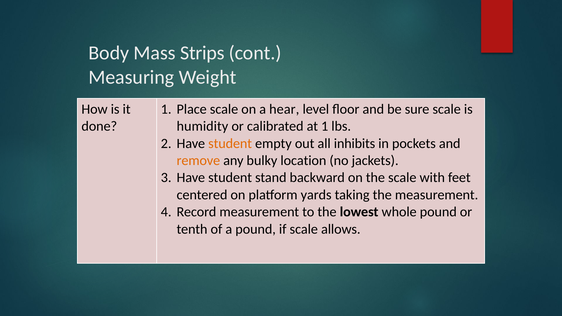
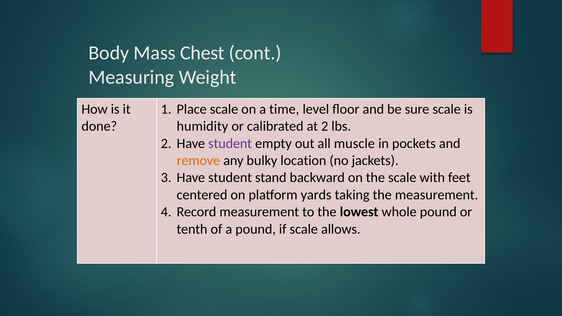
Strips: Strips -> Chest (202, 53)
hear: hear -> time (284, 109)
at 1: 1 -> 2 (325, 126)
student colour: orange -> purple (230, 143)
inhibits: inhibits -> muscle (354, 143)
